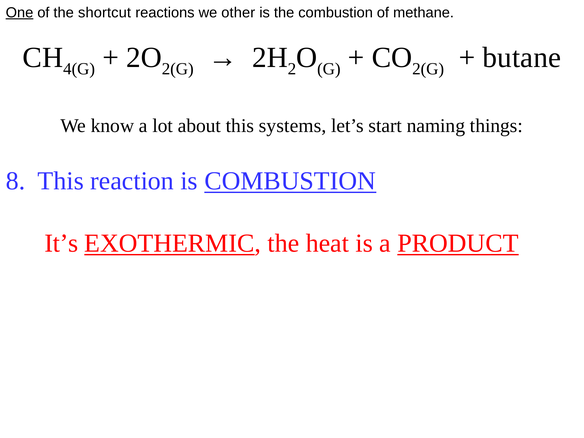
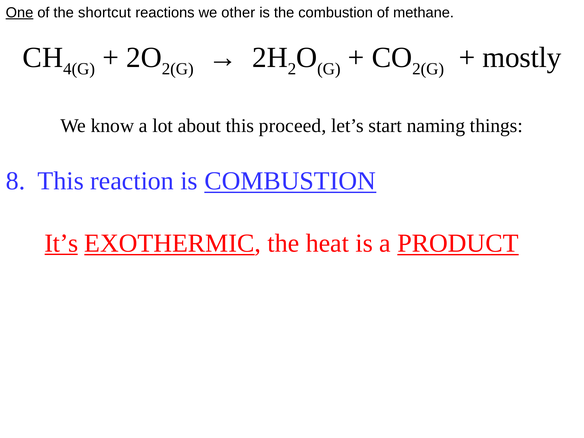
butane: butane -> mostly (522, 57)
systems: systems -> proceed (293, 126)
It’s underline: none -> present (61, 243)
